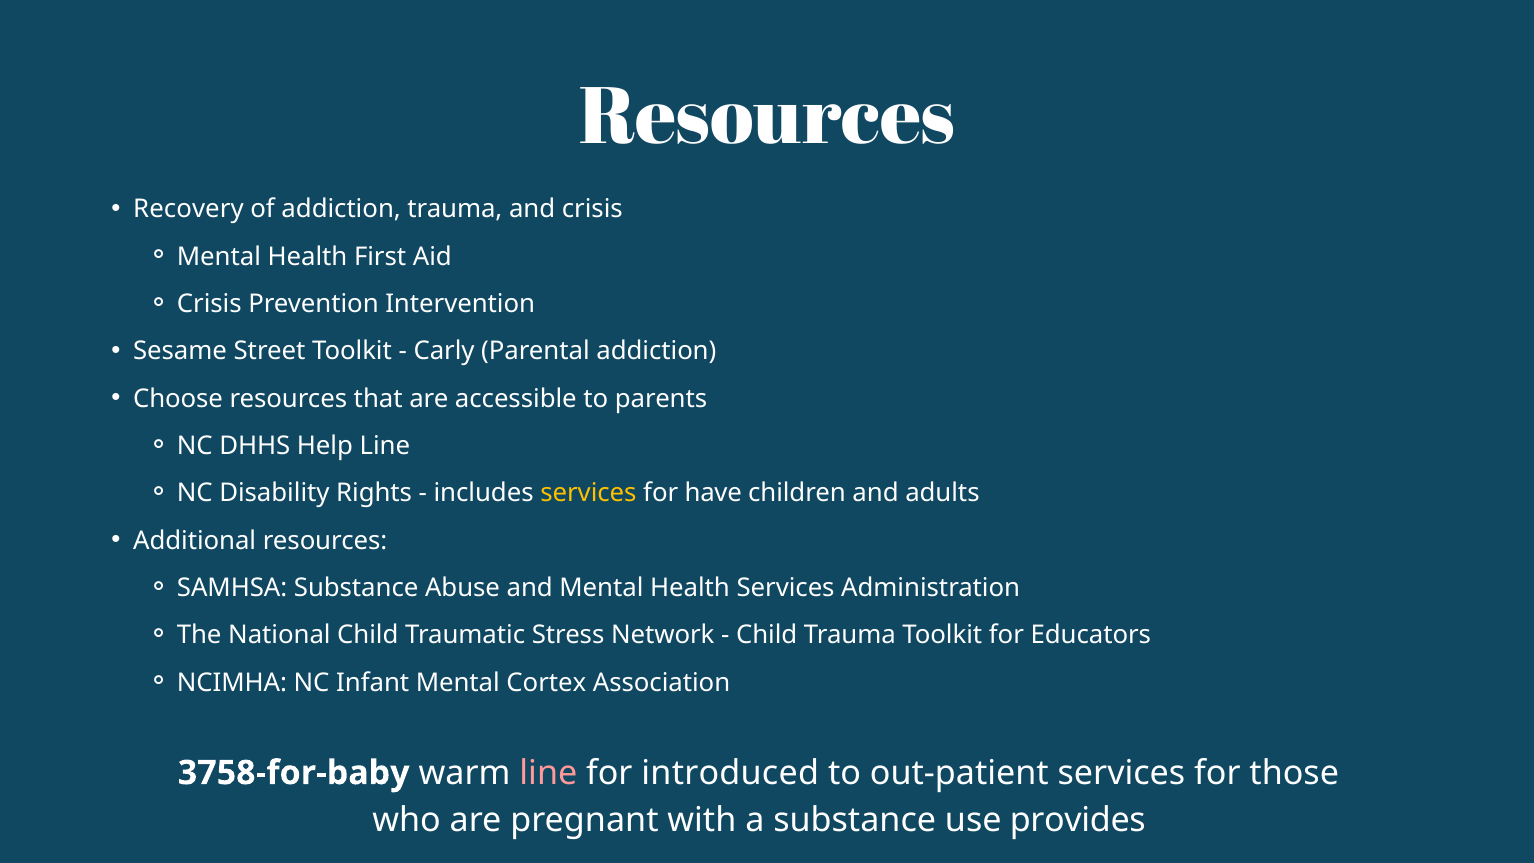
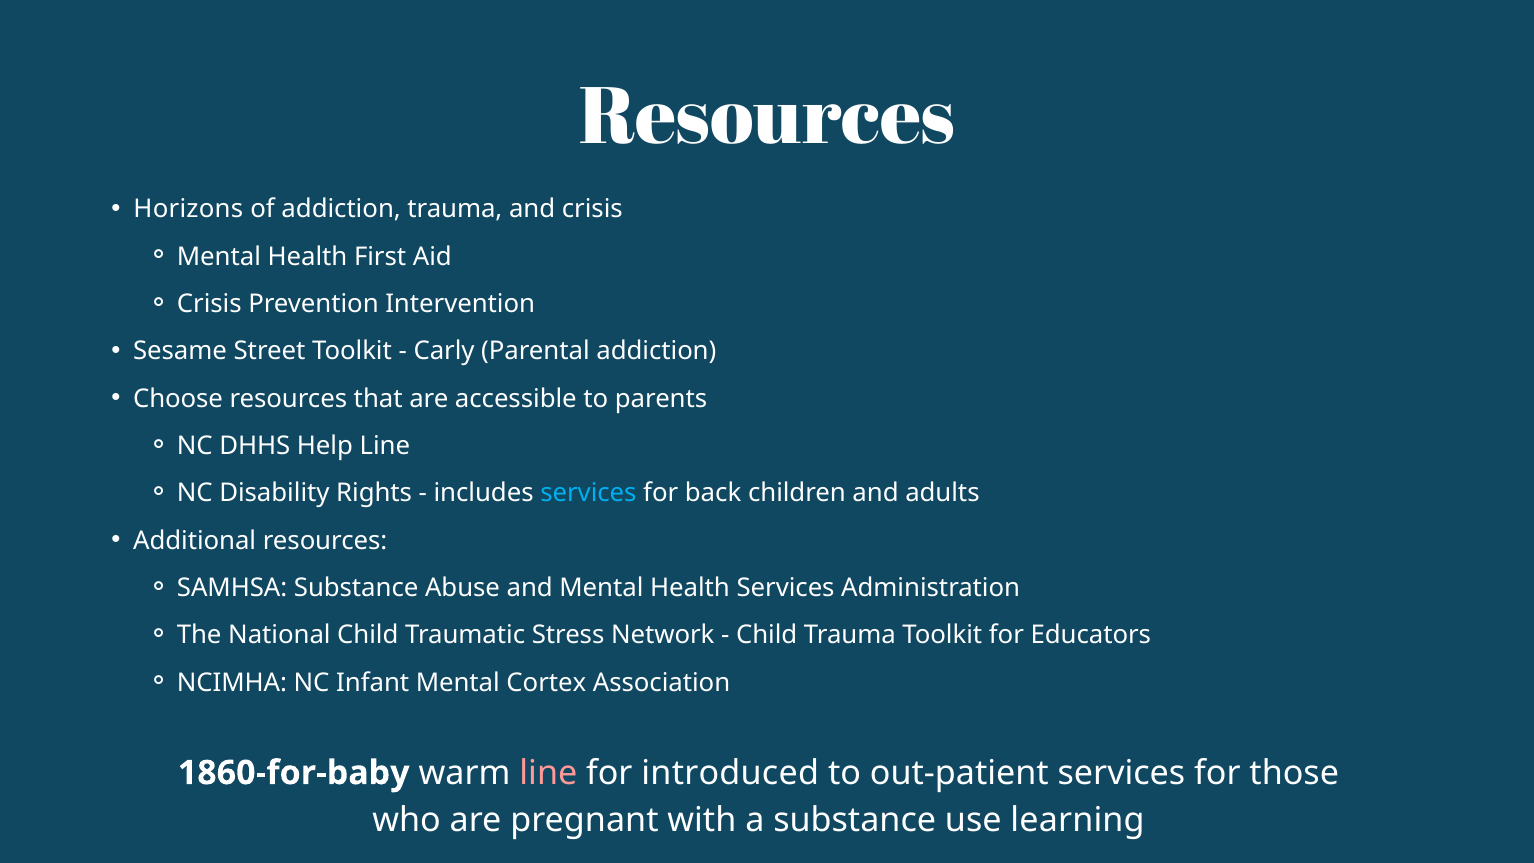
Recovery: Recovery -> Horizons (188, 209)
services colour: yellow -> light blue (588, 493)
have: have -> back (713, 493)
3758-for-baby: 3758-for-baby -> 1860-for-baby (294, 773)
provides: provides -> learning (1078, 820)
